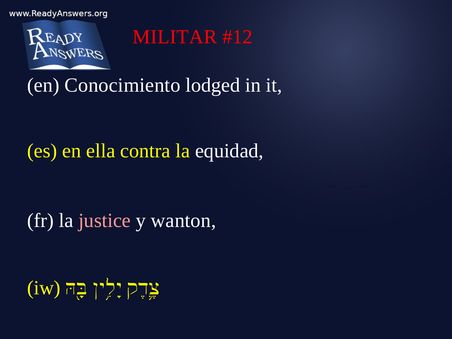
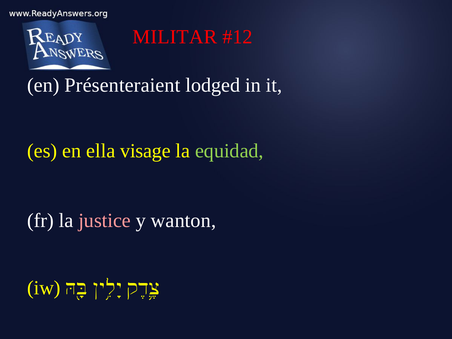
Conocimiento: Conocimiento -> Présenteraient (122, 85)
contra: contra -> visage (145, 151)
equidad colour: white -> light green (229, 151)
